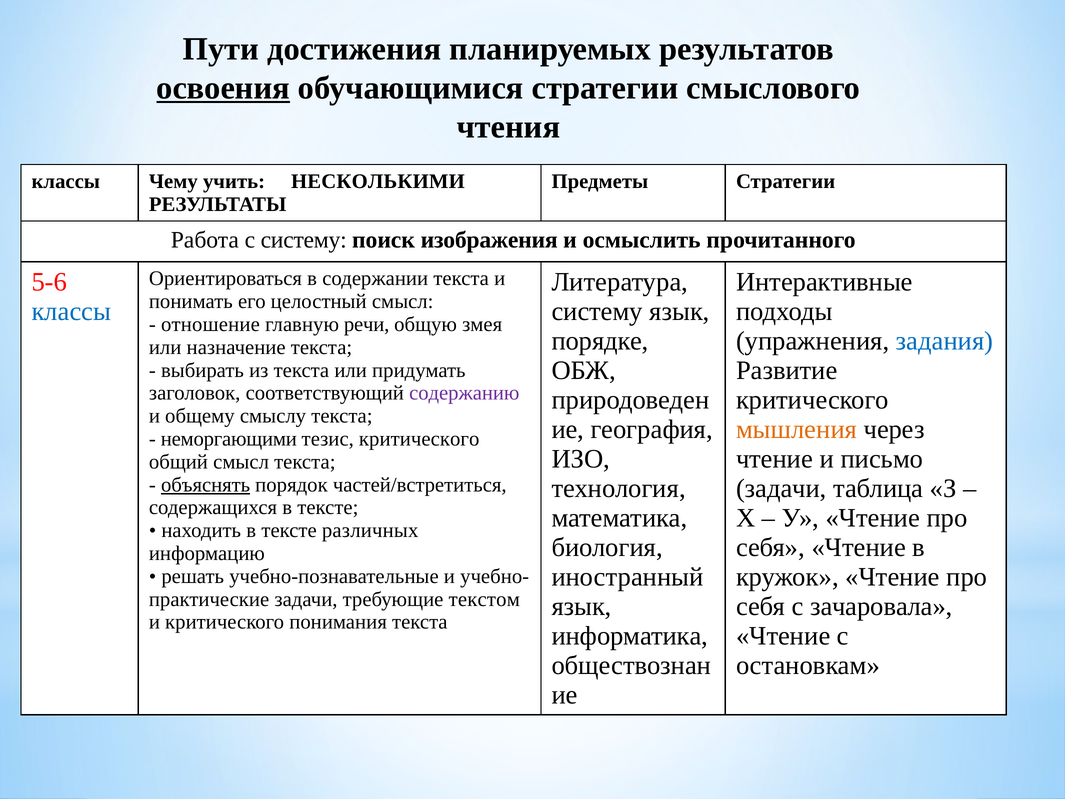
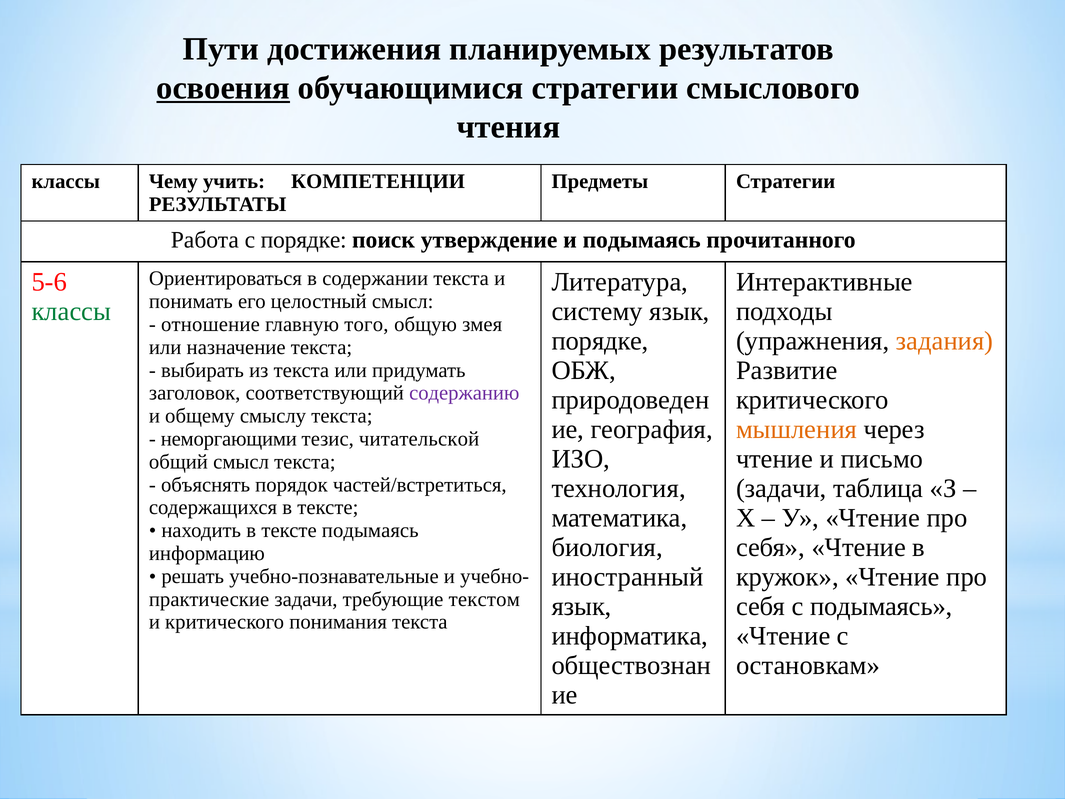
НЕСКОЛЬКИМИ: НЕСКОЛЬКИМИ -> КОМПЕТЕНЦИИ (378, 181)
с систему: систему -> порядке (304, 240)
изображения: изображения -> утверждение (489, 240)
и осмыслить: осмыслить -> подымаясь (642, 240)
классы colour: blue -> green (71, 311)
речи: речи -> того (366, 324)
задания colour: blue -> orange (945, 341)
тезис критического: критического -> читательской (419, 439)
объяснять underline: present -> none (206, 485)
тексте различных: различных -> подымаясь (370, 530)
с зачаровала: зачаровала -> подымаясь (881, 606)
